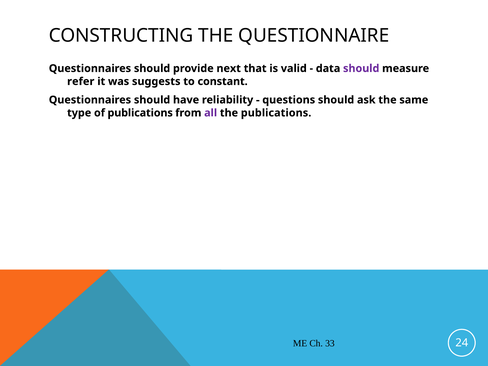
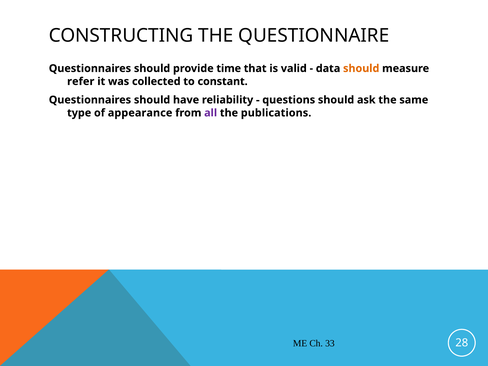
next: next -> time (229, 68)
should colour: purple -> orange (361, 68)
suggests: suggests -> collected (156, 81)
of publications: publications -> appearance (140, 113)
24: 24 -> 28 (462, 343)
